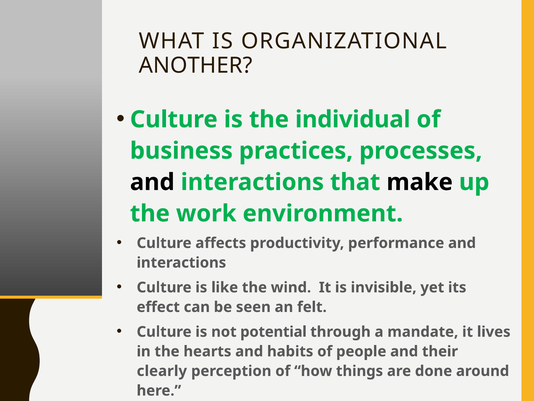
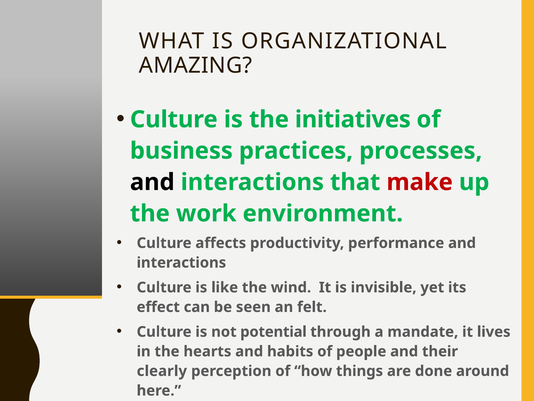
ANOTHER: ANOTHER -> AMAZING (196, 65)
individual: individual -> initiatives (353, 119)
make colour: black -> red (420, 182)
